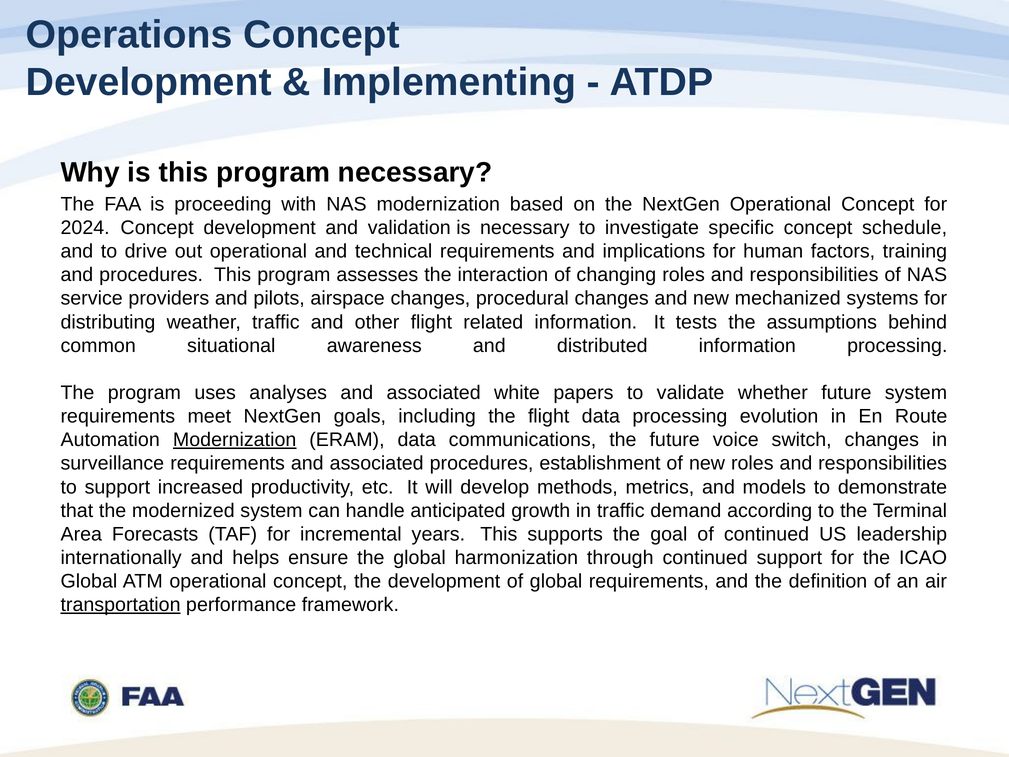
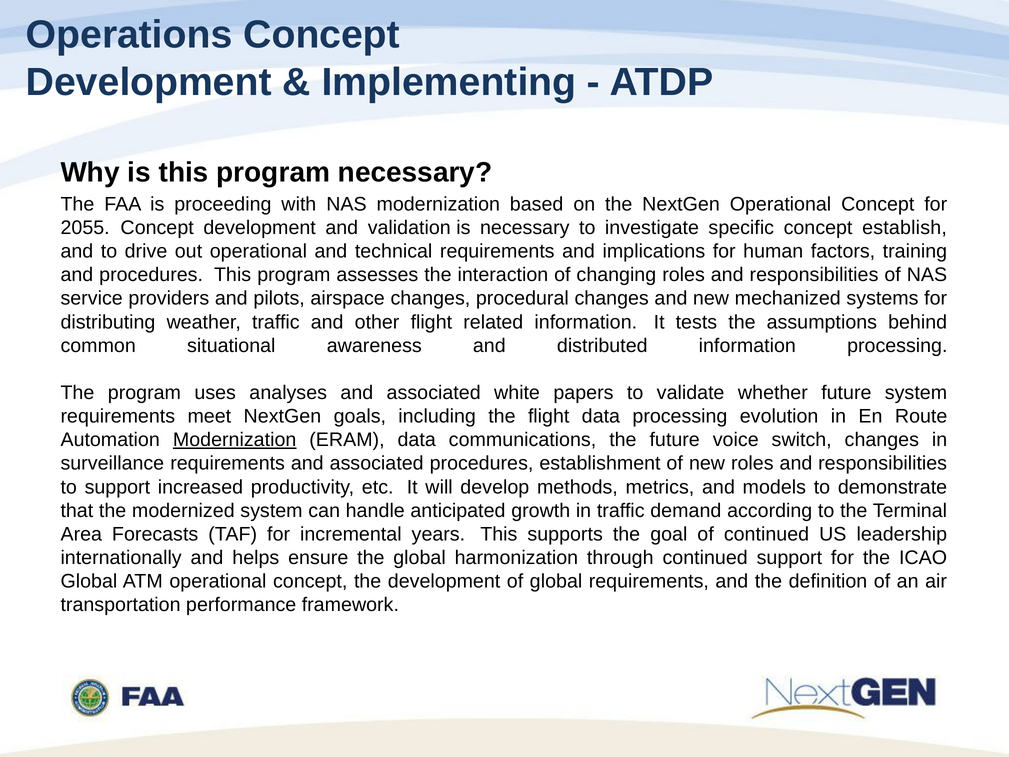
2024: 2024 -> 2055 (85, 228)
schedule: schedule -> establish (905, 228)
transportation underline: present -> none (121, 605)
